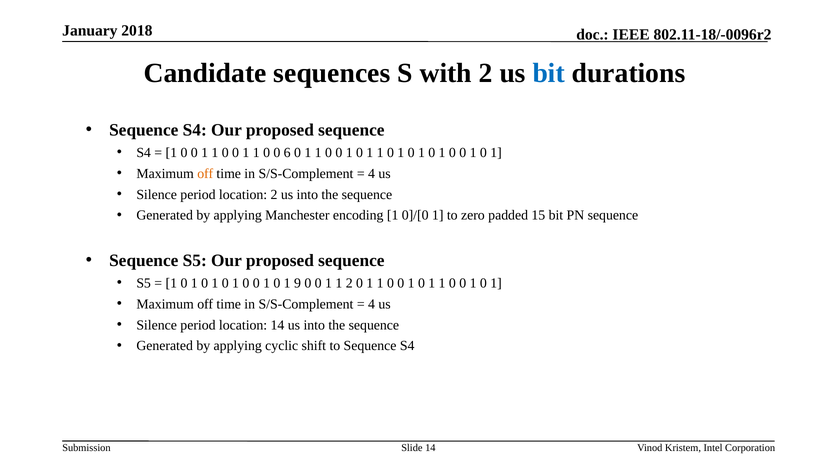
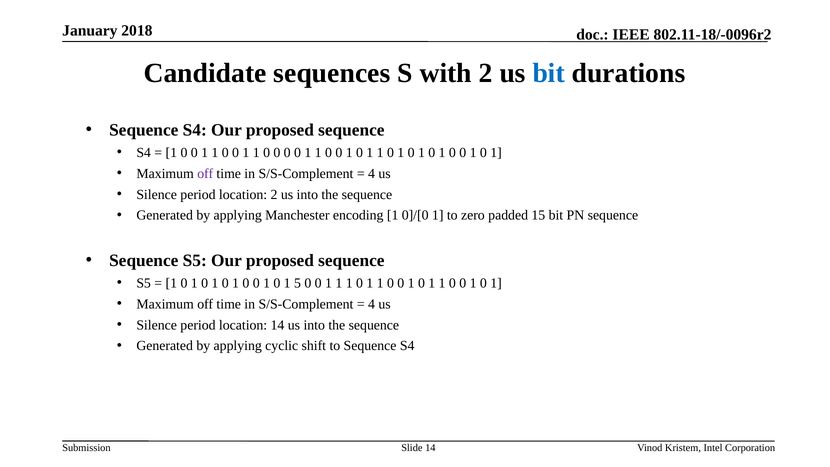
1 0 0 6: 6 -> 0 (287, 153)
off colour: orange -> purple (205, 174)
9: 9 -> 5 (298, 283)
1 1 2: 2 -> 1 (349, 283)
